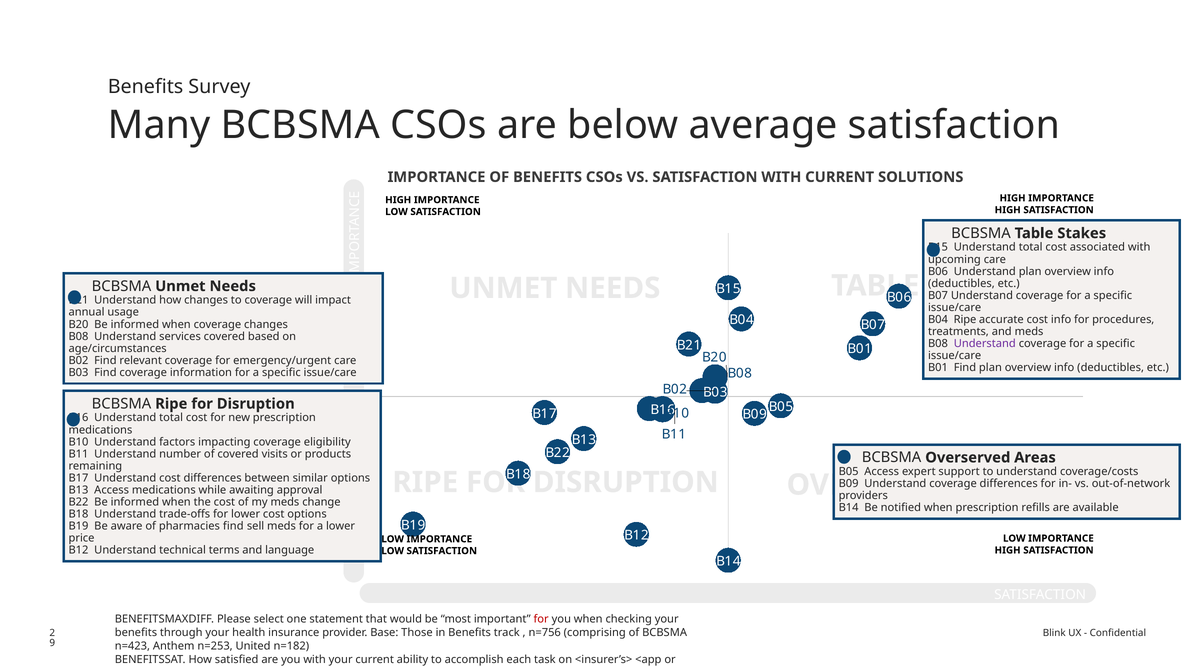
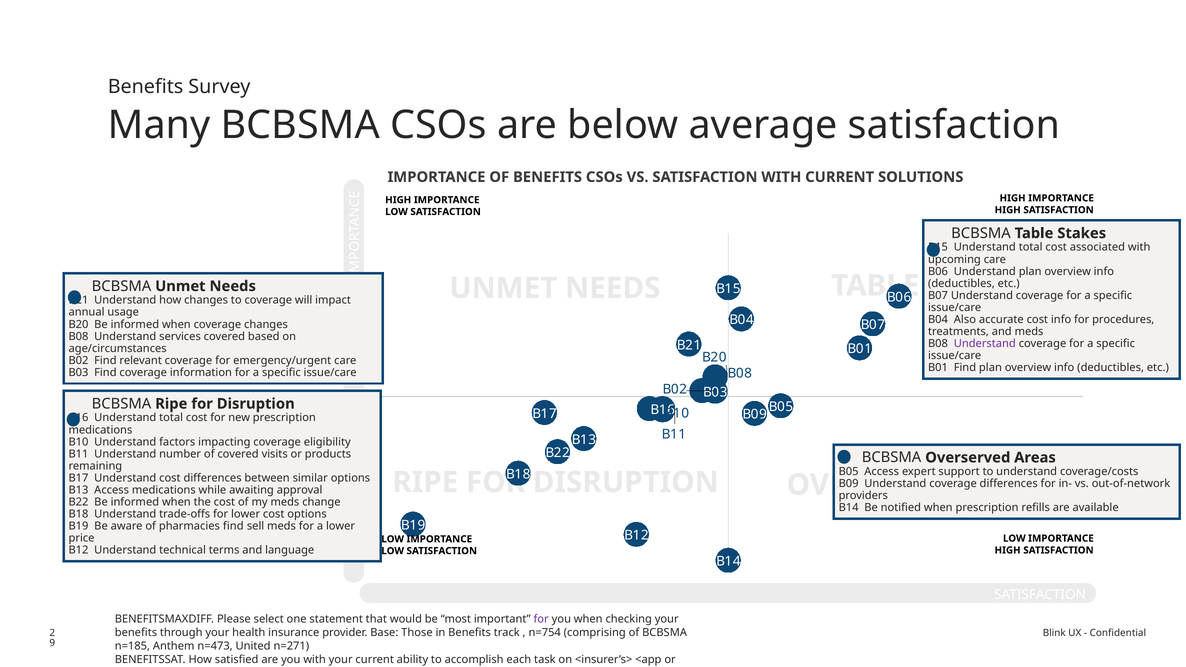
B04 Ripe: Ripe -> Also (965, 320)
for colour: red -> purple (541, 619)
n=756: n=756 -> n=754 (545, 633)
n=423: n=423 -> n=185 (132, 646)
n=253: n=253 -> n=473 (215, 646)
n=182: n=182 -> n=271 (291, 646)
